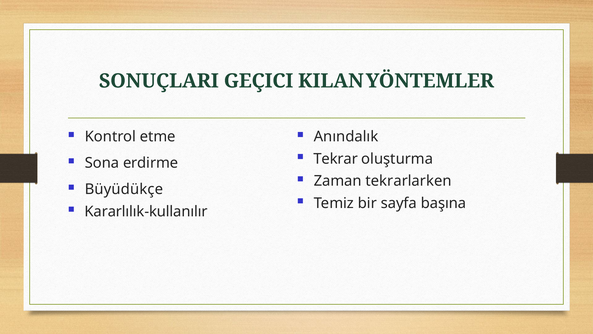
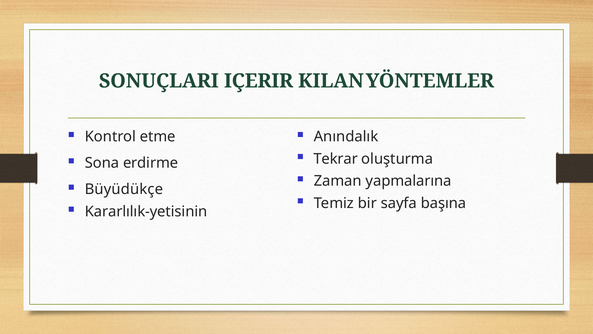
GEÇICI: GEÇICI -> IÇERIR (259, 81)
tekrarlarken: tekrarlarken -> yapmalarına (409, 181)
Kararlılık-kullanılır: Kararlılık-kullanılır -> Kararlılık-yetisinin (146, 211)
